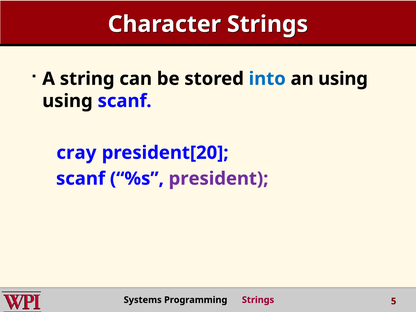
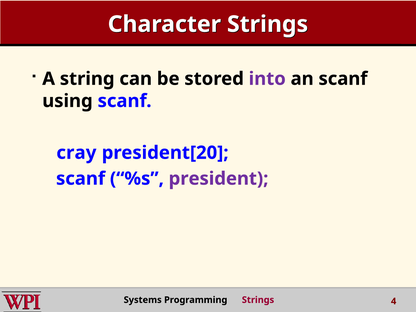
into colour: blue -> purple (267, 79)
an using: using -> scanf (343, 79)
5: 5 -> 4 (394, 301)
